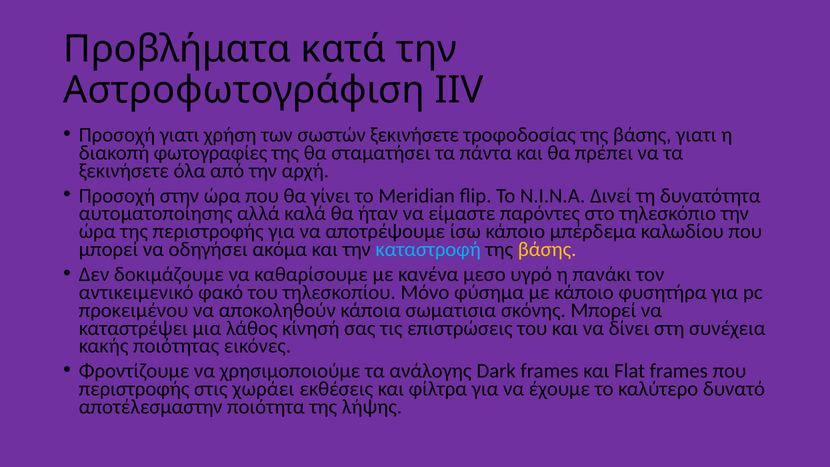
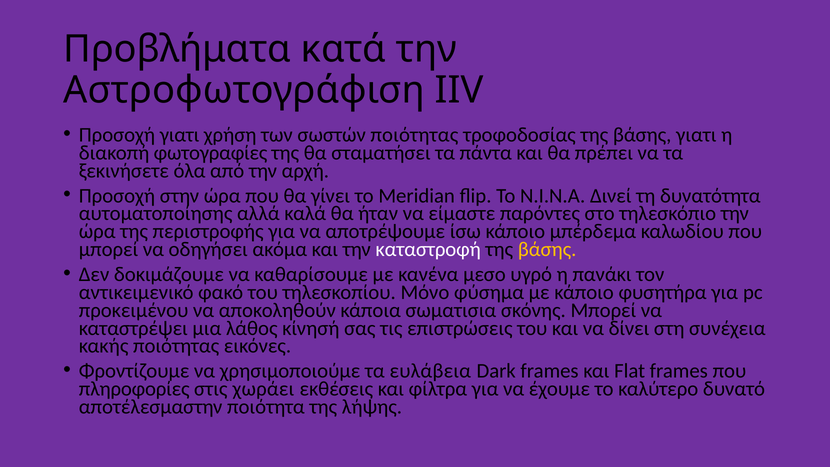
σωστών ξεκινήσετε: ξεκινήσετε -> ποιότητας (414, 135)
καταστροφή colour: light blue -> white (428, 249)
ανάλογης: ανάλογης -> ευλάβεια (430, 371)
περιστροφής: περιστροφής -> πληροφορίες (134, 389)
